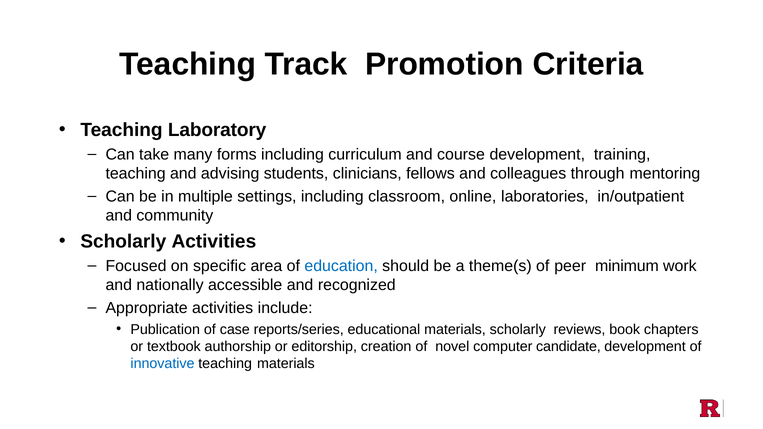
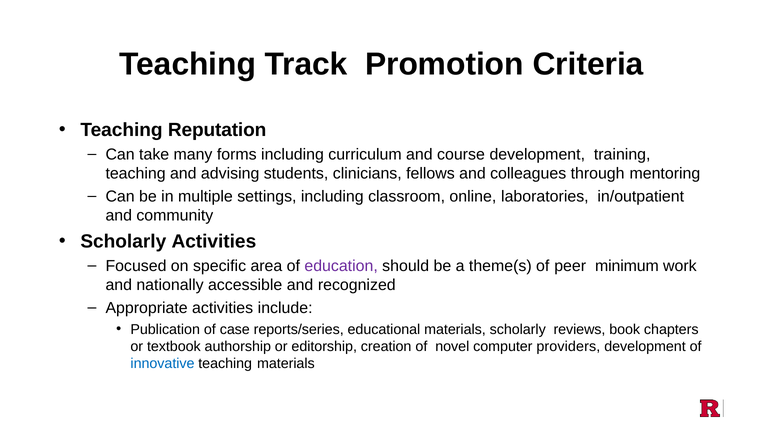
Laboratory: Laboratory -> Reputation (217, 130)
education colour: blue -> purple (341, 266)
candidate: candidate -> providers (568, 347)
